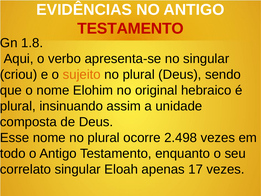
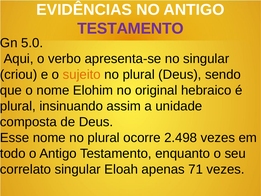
TESTAMENTO colour: red -> purple (130, 28)
1.8: 1.8 -> 5.0 (32, 43)
17: 17 -> 71 (196, 169)
